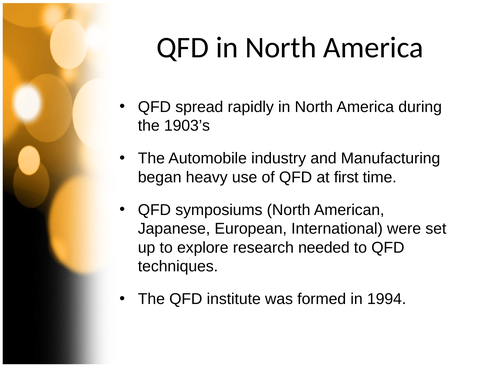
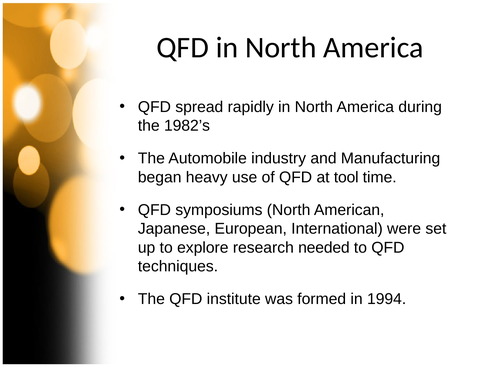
1903’s: 1903’s -> 1982’s (187, 126)
first: first -> tool (346, 177)
